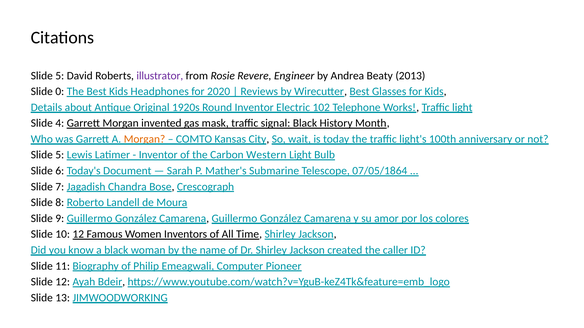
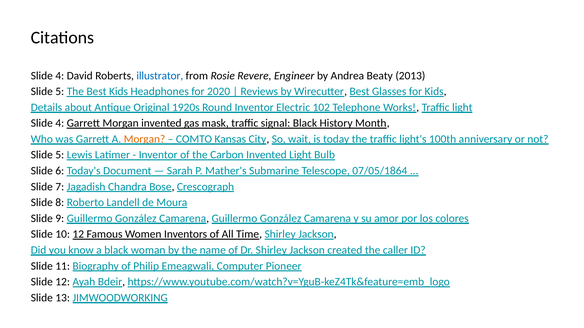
5: 5 -> 4 (60, 76)
illustrator colour: purple -> blue (160, 76)
0: 0 -> 5 (60, 92)
Carbon Western: Western -> Invented (266, 155)
